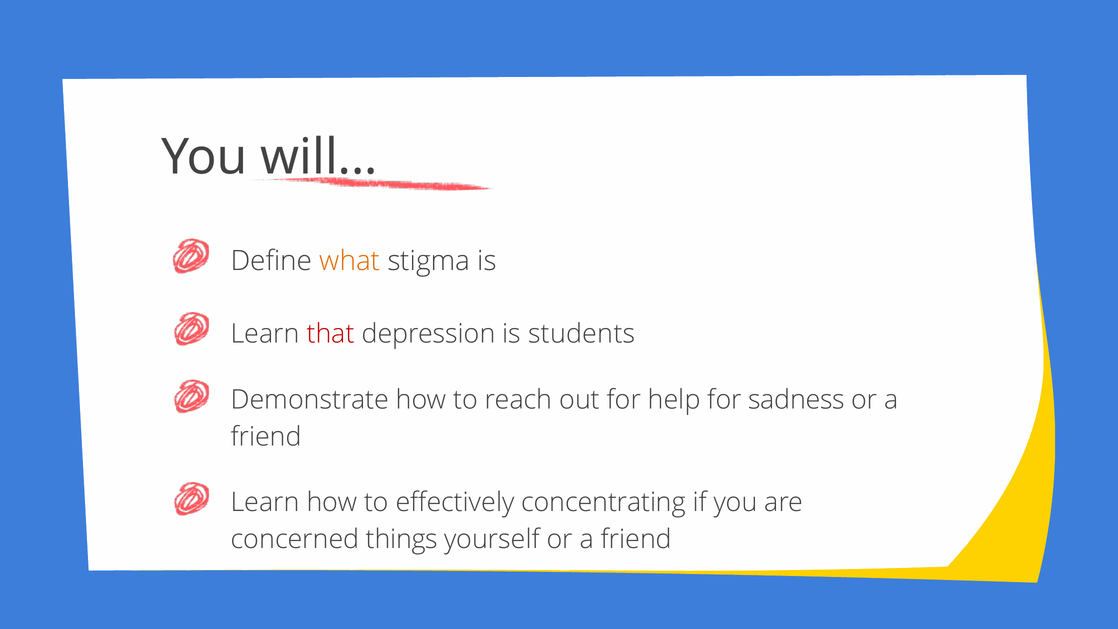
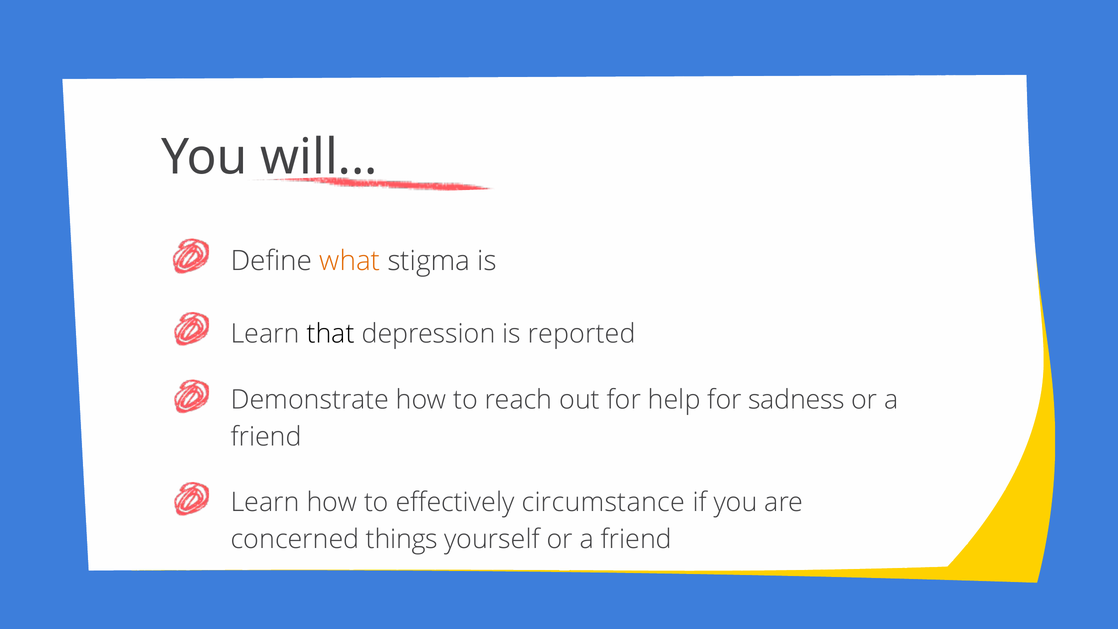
that colour: red -> black (331, 334)
students: students -> reported (582, 334)
concentrating: concentrating -> circumstance (603, 502)
